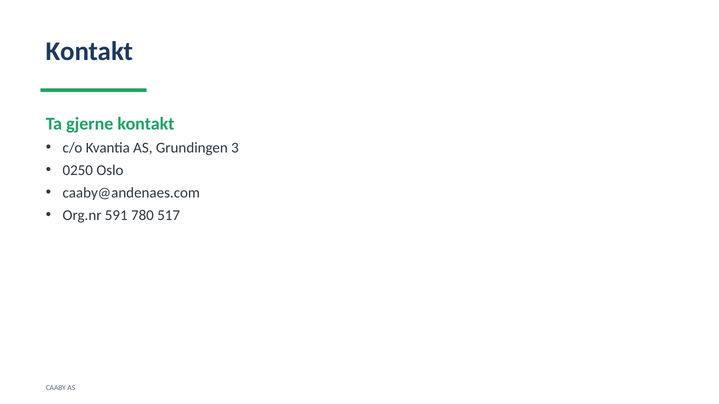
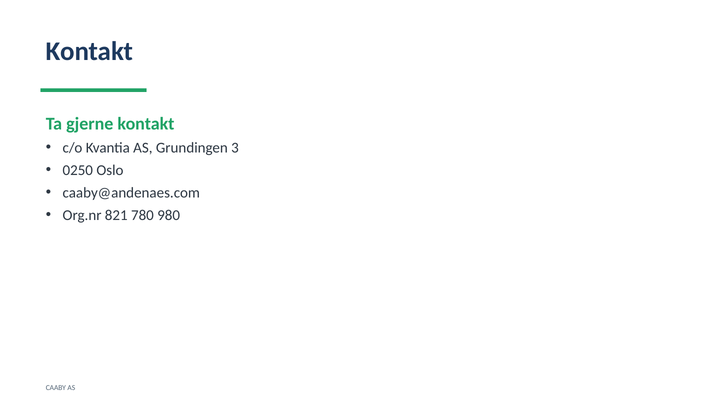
591: 591 -> 821 (116, 215)
517: 517 -> 980 (169, 215)
